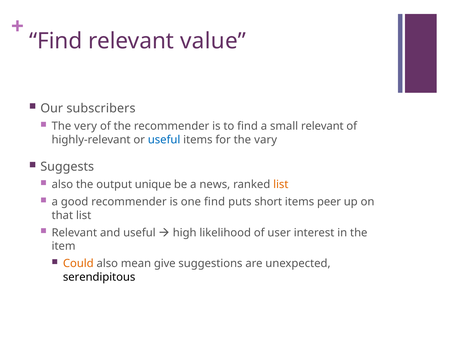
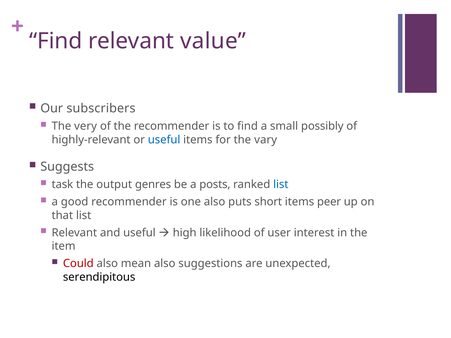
small relevant: relevant -> possibly (322, 126)
also: also -> task (62, 185)
unique: unique -> genres (153, 185)
news: news -> posts (215, 185)
list colour: orange -> blue (281, 185)
one find: find -> also (215, 202)
Could colour: orange -> red (78, 264)
mean give: give -> also (165, 264)
